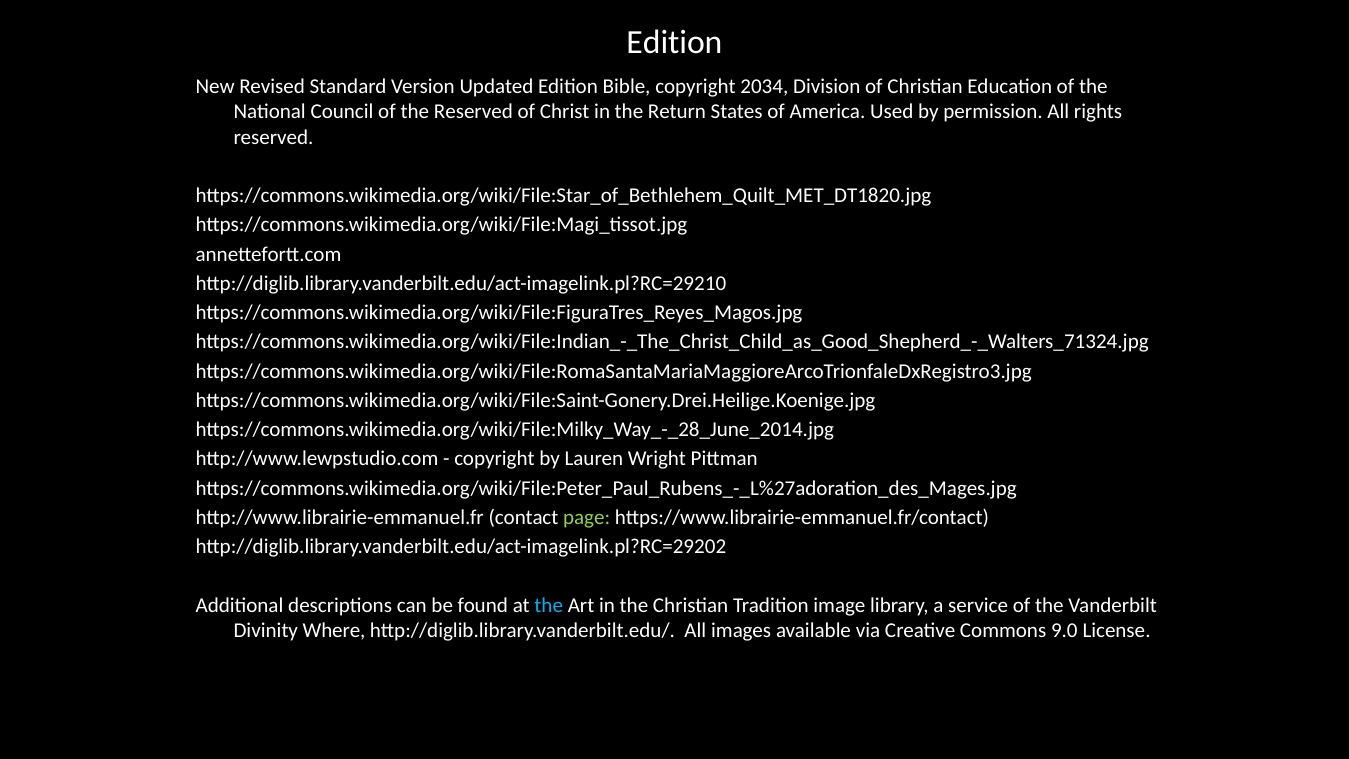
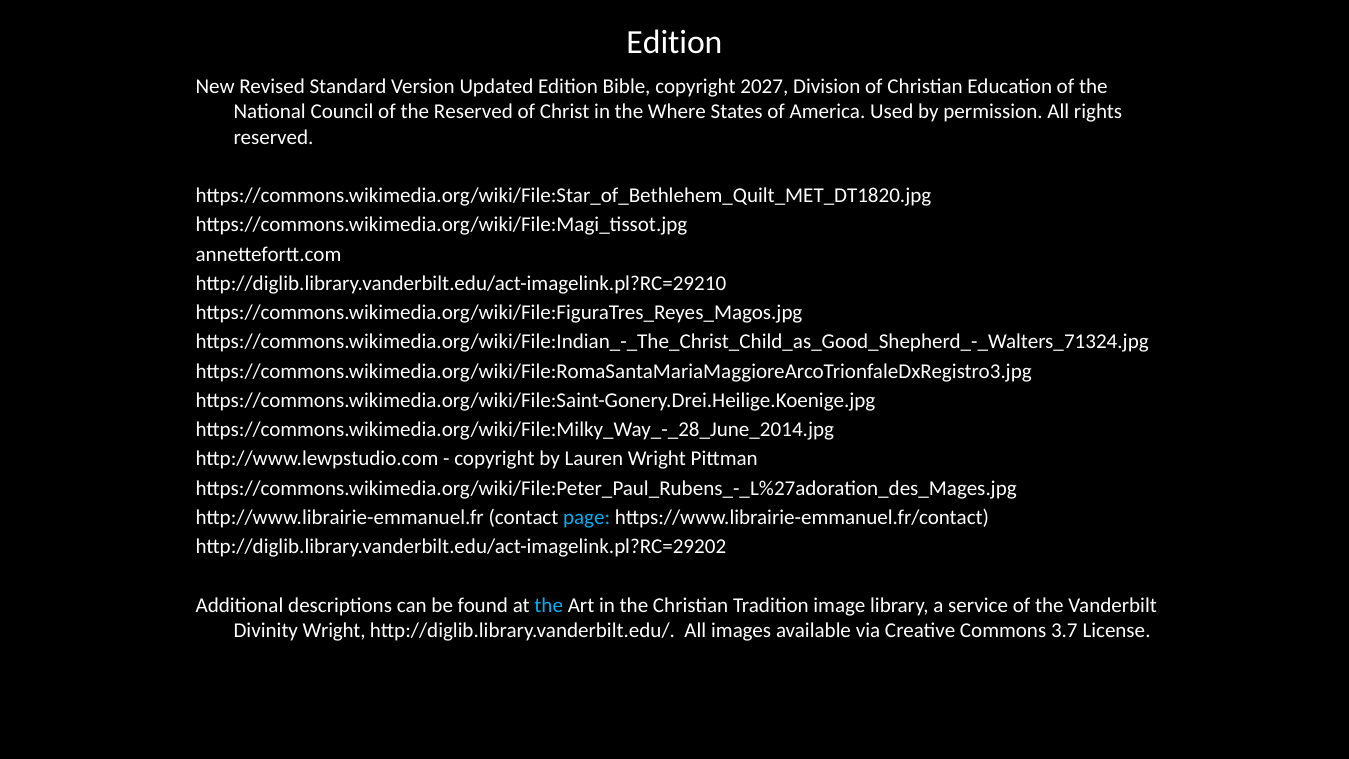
2034: 2034 -> 2027 (764, 87)
Return: Return -> Where (677, 112)
page colour: light green -> light blue (587, 517)
Divinity Where: Where -> Wright (334, 630)
9.0: 9.0 -> 3.7 (1064, 630)
